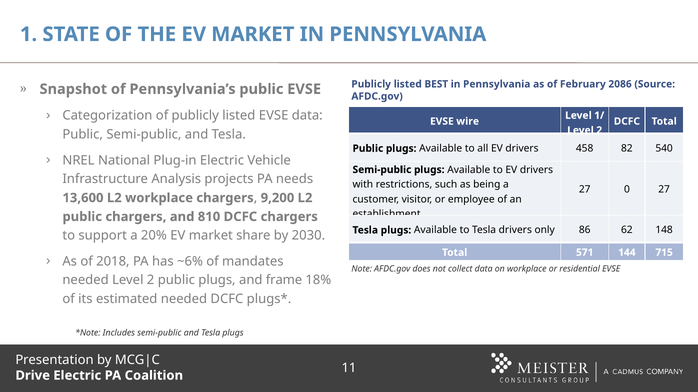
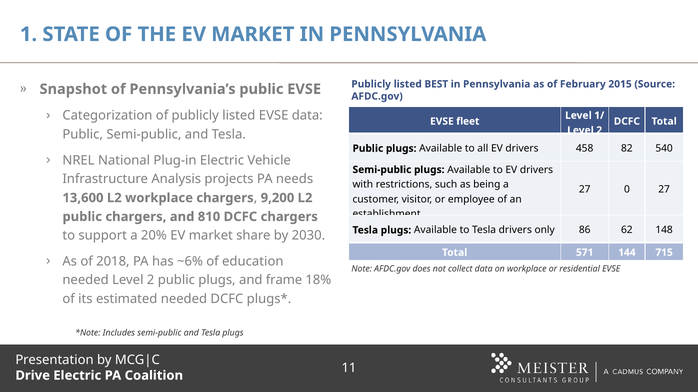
2086: 2086 -> 2015 (620, 84)
wire: wire -> fleet (468, 121)
mandates: mandates -> education (253, 262)
